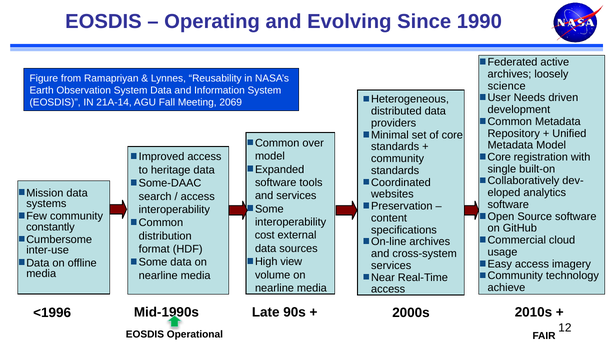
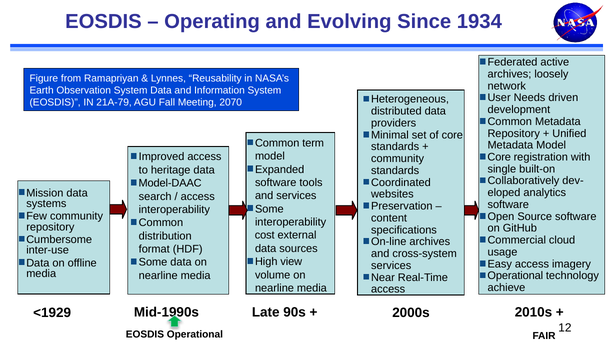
1990: 1990 -> 1934 (479, 22)
science: science -> network (507, 86)
21A-14: 21A-14 -> 21A-79 (114, 103)
2069: 2069 -> 2070 (231, 103)
over: over -> term (313, 143)
Some-DAAC: Some-DAAC -> Model-DAAC (170, 183)
constantly: constantly -> repository (50, 227)
Community: Community -> Operational (515, 276)
<1996: <1996 -> <1929 (52, 313)
